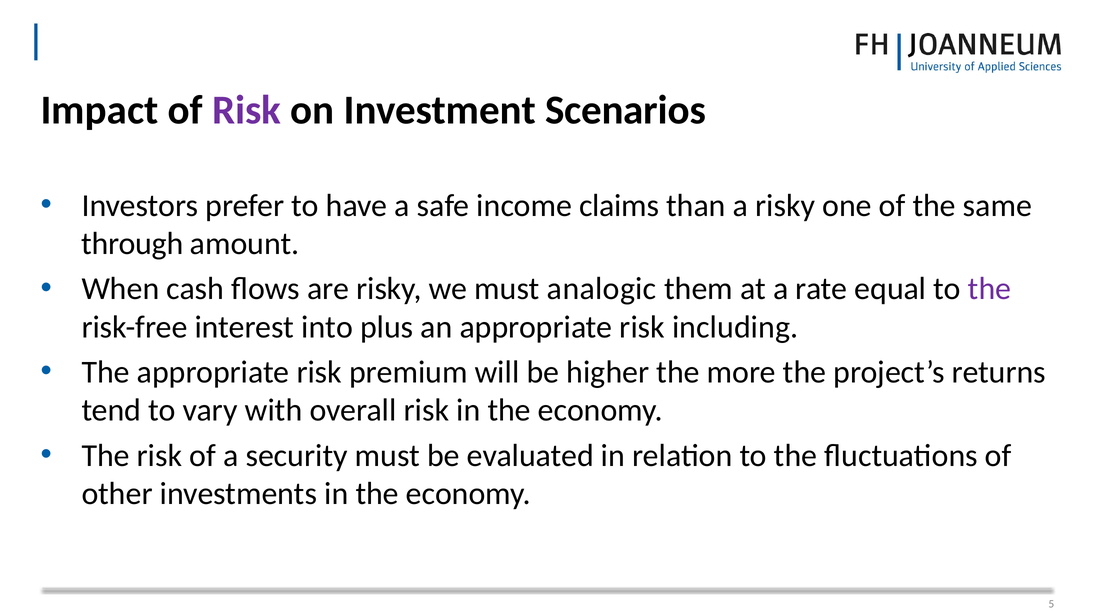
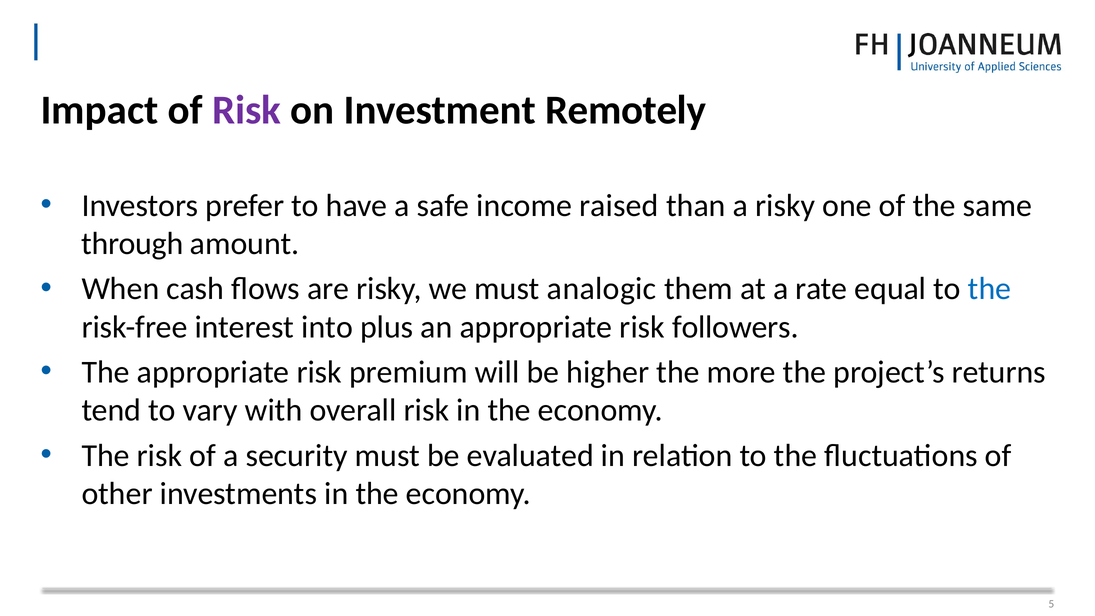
Scenarios: Scenarios -> Remotely (626, 110)
claims: claims -> raised (619, 205)
the colour: purple -> blue (990, 289)
including: including -> followers (735, 327)
